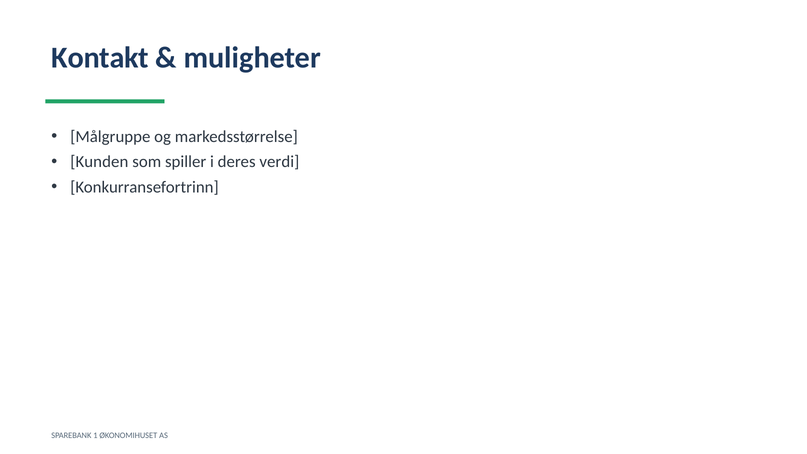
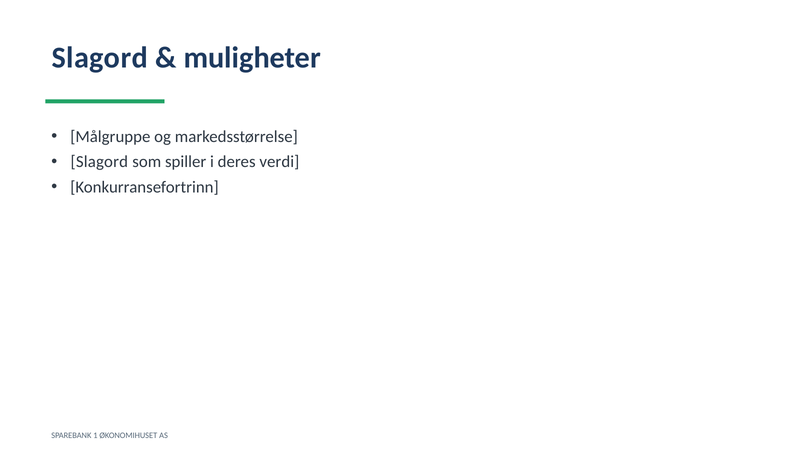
Kontakt: Kontakt -> Slagord (100, 58)
Kunden: Kunden -> Slagord (99, 162)
